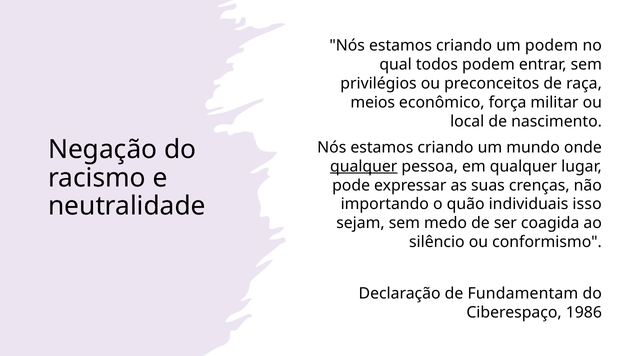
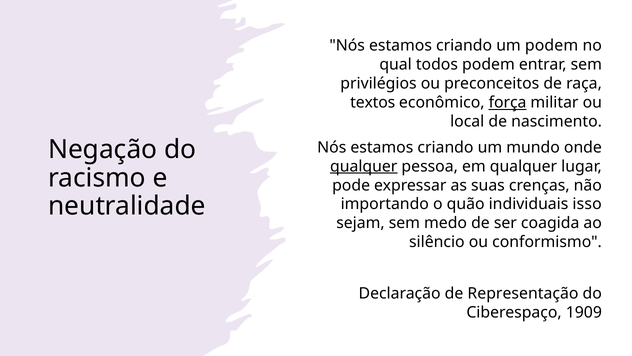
meios: meios -> textos (373, 103)
força underline: none -> present (508, 103)
Fundamentam: Fundamentam -> Representação (523, 293)
1986: 1986 -> 1909 (584, 312)
